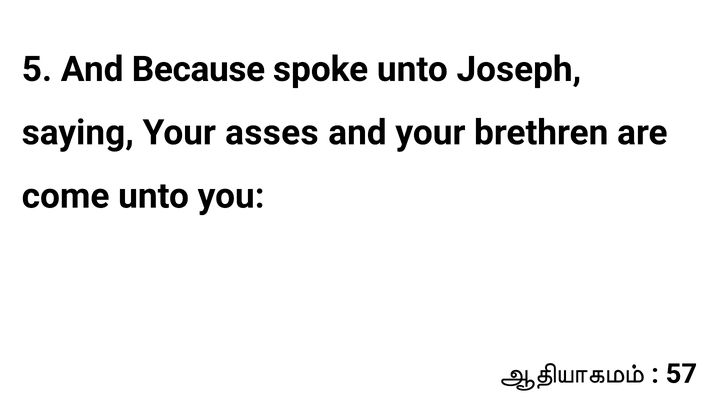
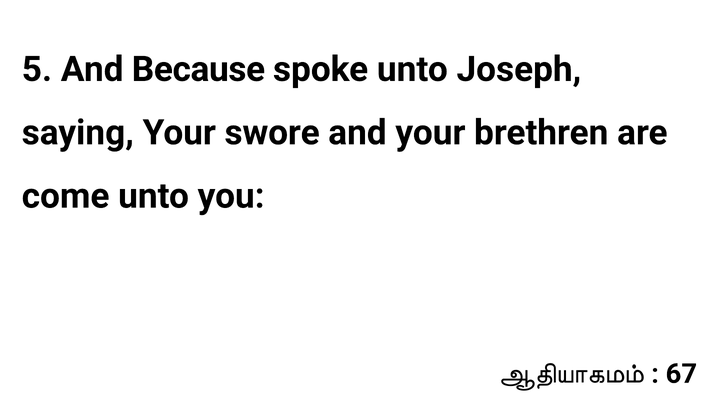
asses: asses -> swore (272, 133)
57: 57 -> 67 (681, 374)
